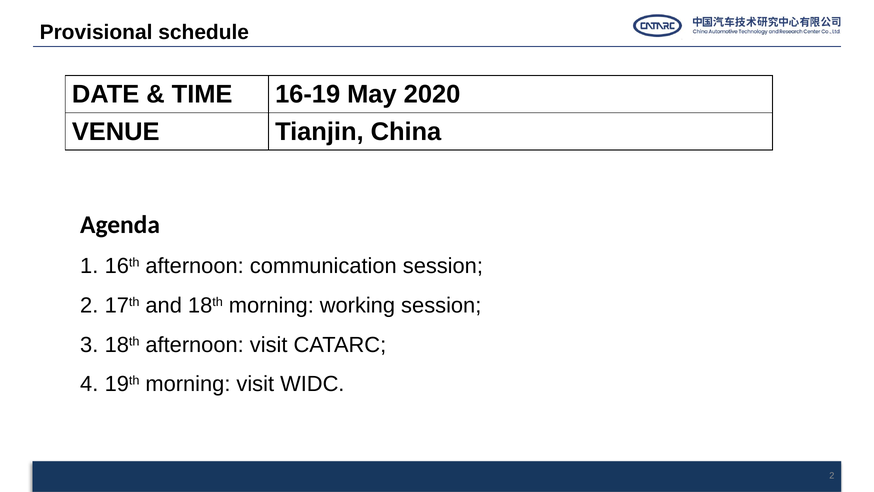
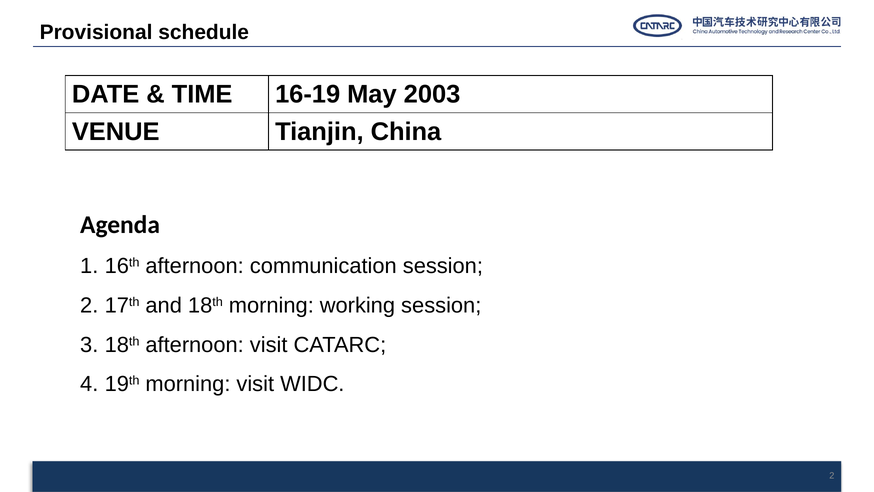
2020: 2020 -> 2003 (432, 94)
